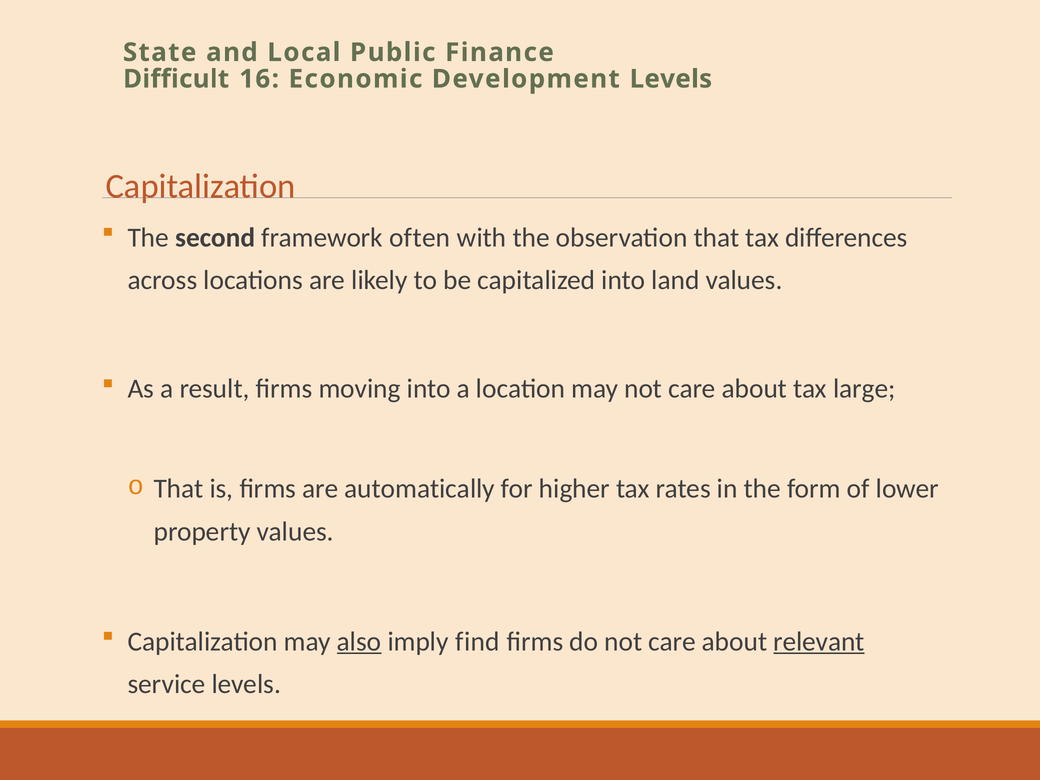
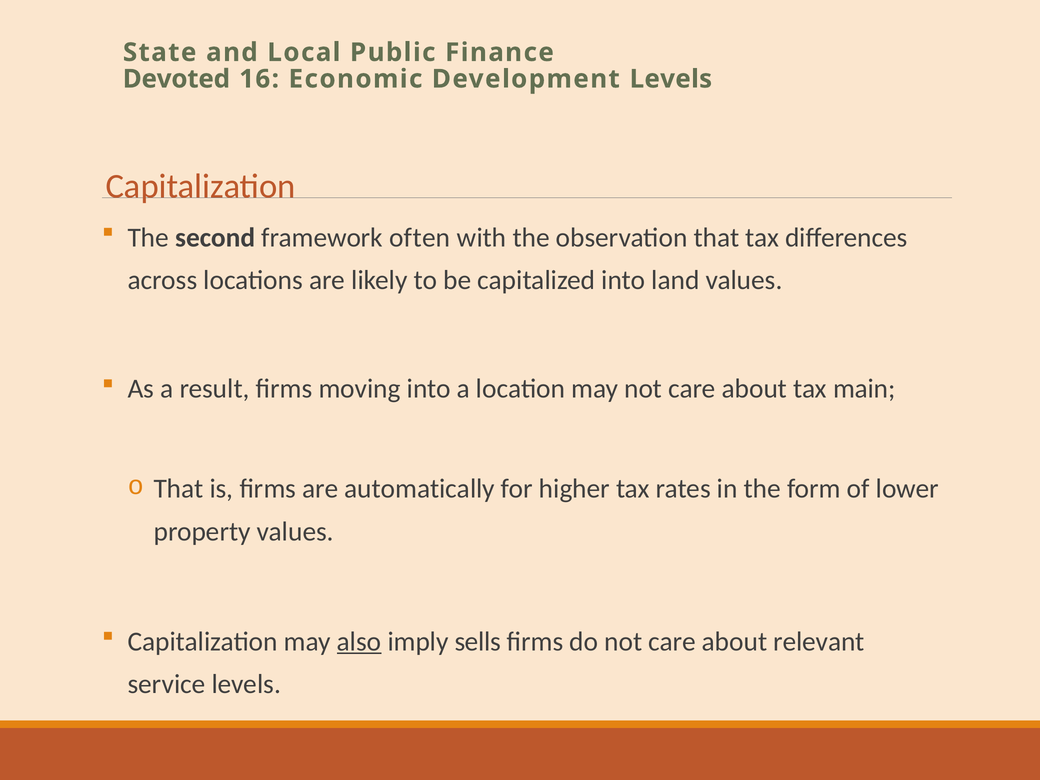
Difficult: Difficult -> Devoted (176, 79)
large: large -> main (864, 389)
find: find -> sells (478, 642)
relevant underline: present -> none (819, 642)
